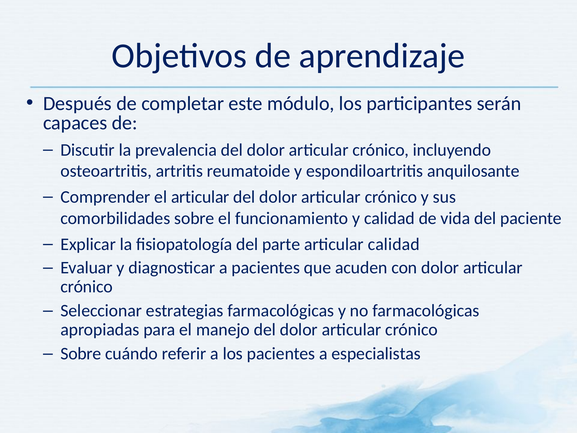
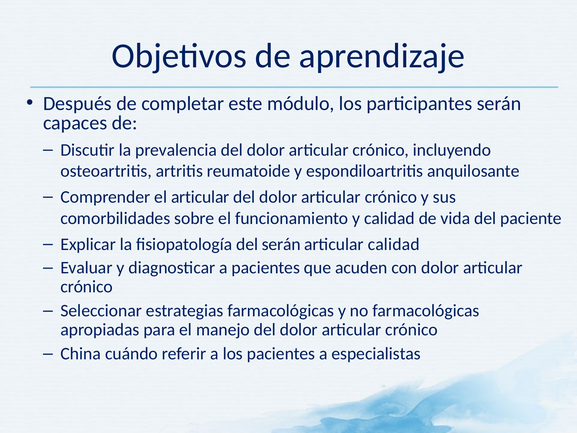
del parte: parte -> serán (281, 244)
Sobre: Sobre -> China (81, 353)
